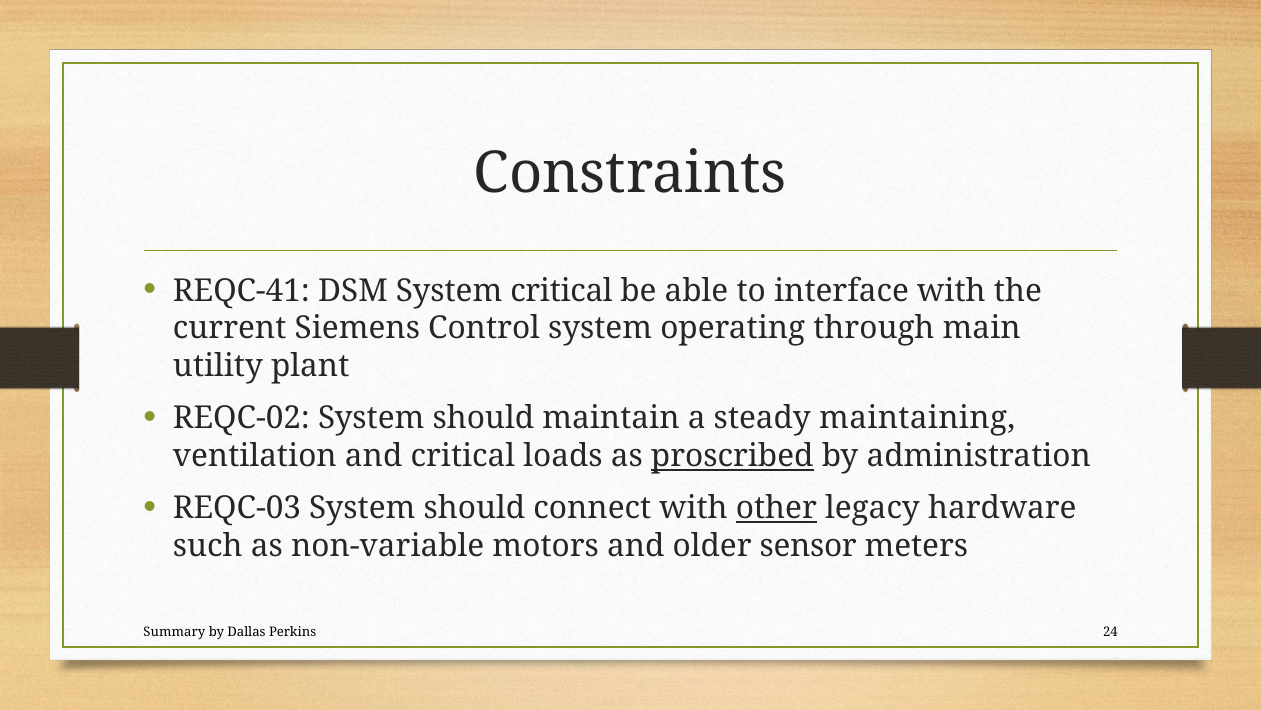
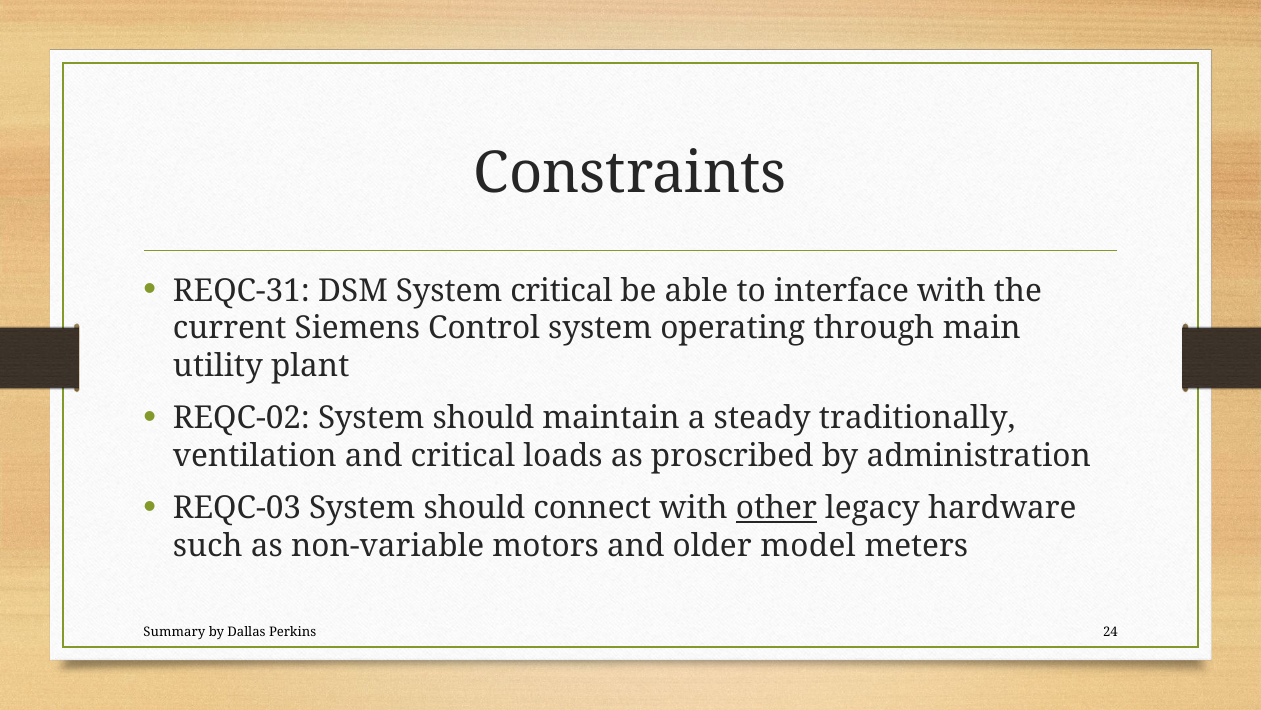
REQC-41: REQC-41 -> REQC-31 (241, 290)
maintaining: maintaining -> traditionally (917, 418)
proscribed underline: present -> none (732, 456)
sensor: sensor -> model (808, 546)
